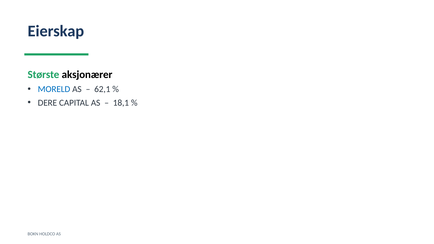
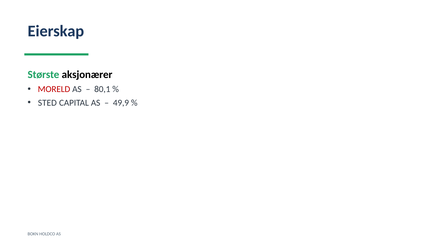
MORELD colour: blue -> red (54, 89)
62,1: 62,1 -> 80,1 (102, 89)
DERE: DERE -> STED (47, 103)
18,1: 18,1 -> 49,9 (121, 103)
